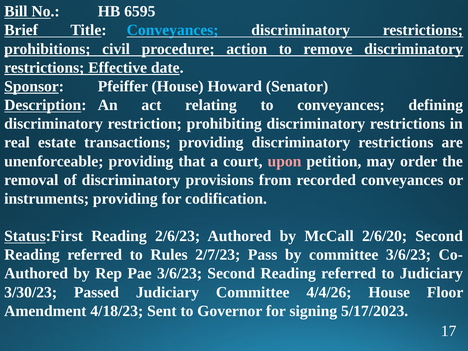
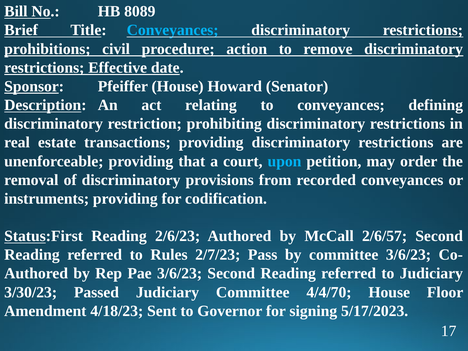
6595: 6595 -> 8089 (140, 11)
upon colour: pink -> light blue (284, 161)
2/6/20: 2/6/20 -> 2/6/57 (385, 236)
4/4/26: 4/4/26 -> 4/4/70 (329, 292)
